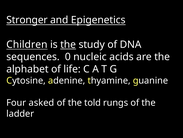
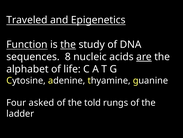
Stronger: Stronger -> Traveled (27, 20)
Children: Children -> Function (27, 44)
0: 0 -> 8 (68, 57)
are underline: none -> present (144, 57)
